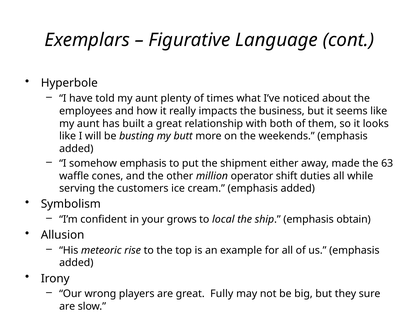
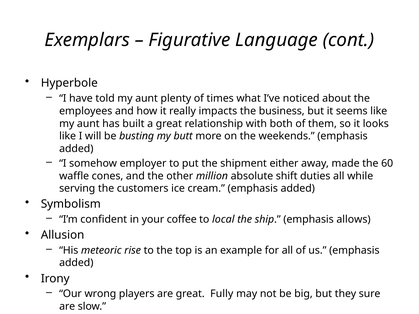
somehow emphasis: emphasis -> employer (143, 163)
63: 63 -> 60 (387, 163)
operator: operator -> absolute (252, 176)
grows: grows -> coffee (182, 220)
obtain: obtain -> allows (354, 220)
